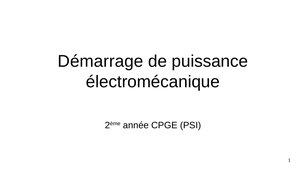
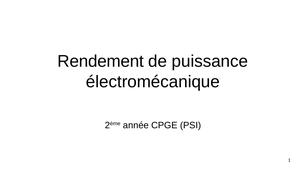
Démarrage: Démarrage -> Rendement (101, 61)
